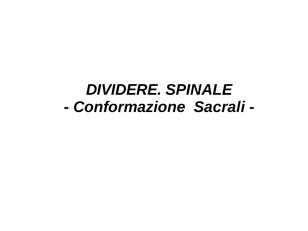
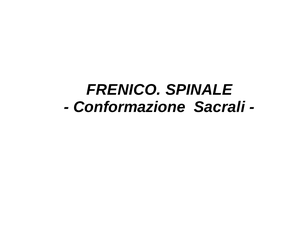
DIVIDERE: DIVIDERE -> FRENICO (124, 90)
